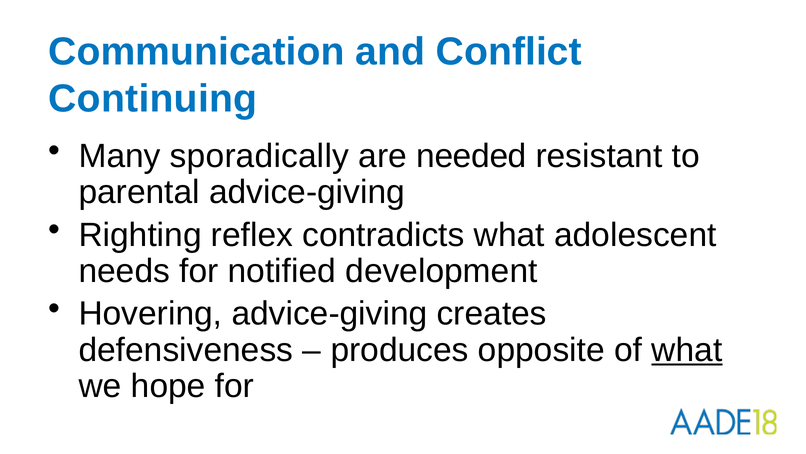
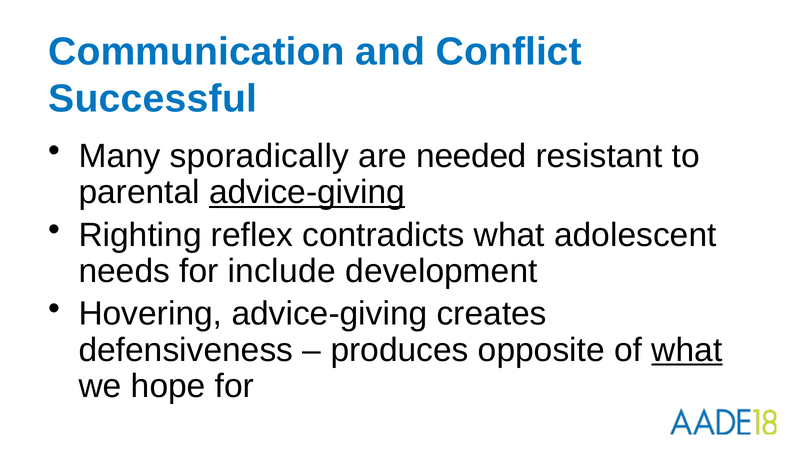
Continuing: Continuing -> Successful (153, 99)
advice-giving underline: none -> present (307, 192)
notified: notified -> include (282, 271)
